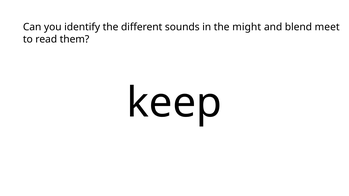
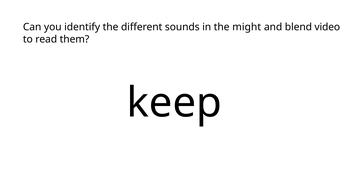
meet: meet -> video (327, 27)
